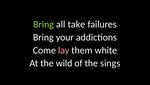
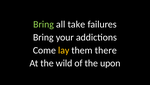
lay colour: pink -> yellow (64, 50)
white: white -> there (106, 50)
sings: sings -> upon (110, 63)
